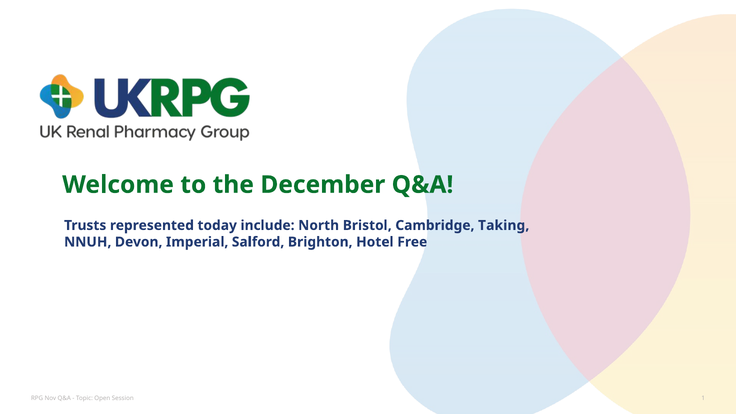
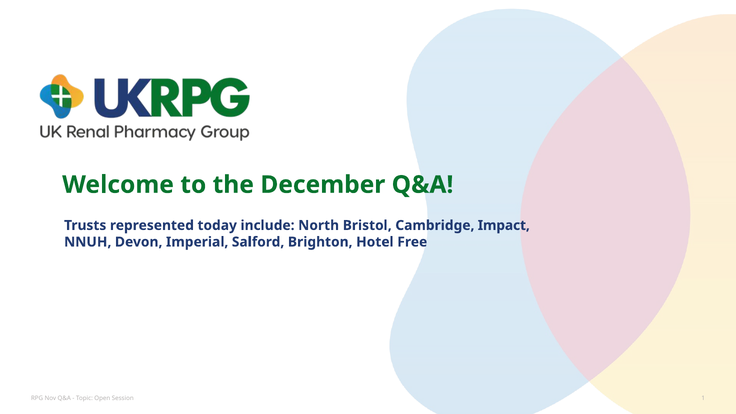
Taking: Taking -> Impact (504, 225)
